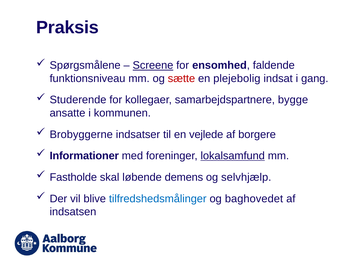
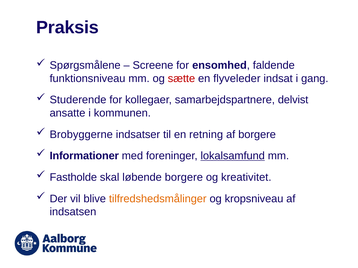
Screene underline: present -> none (153, 65)
plejebolig: plejebolig -> flyveleder (237, 79)
bygge: bygge -> delvist (293, 100)
vejlede: vejlede -> retning (206, 135)
løbende demens: demens -> borgere (184, 178)
selvhjælp: selvhjælp -> kreativitet (246, 178)
tilfredshedsmålinger colour: blue -> orange (158, 199)
baghovedet: baghovedet -> kropsniveau (254, 199)
